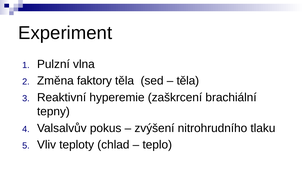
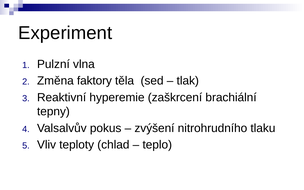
těla: těla -> tlak (188, 81)
